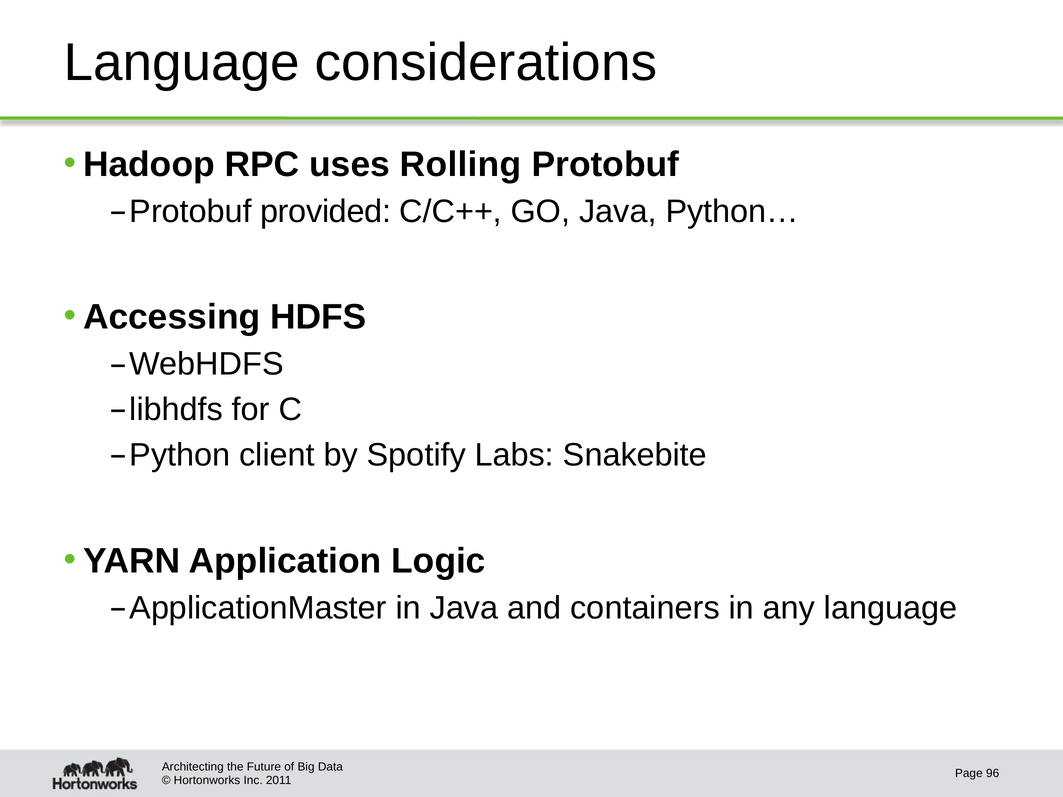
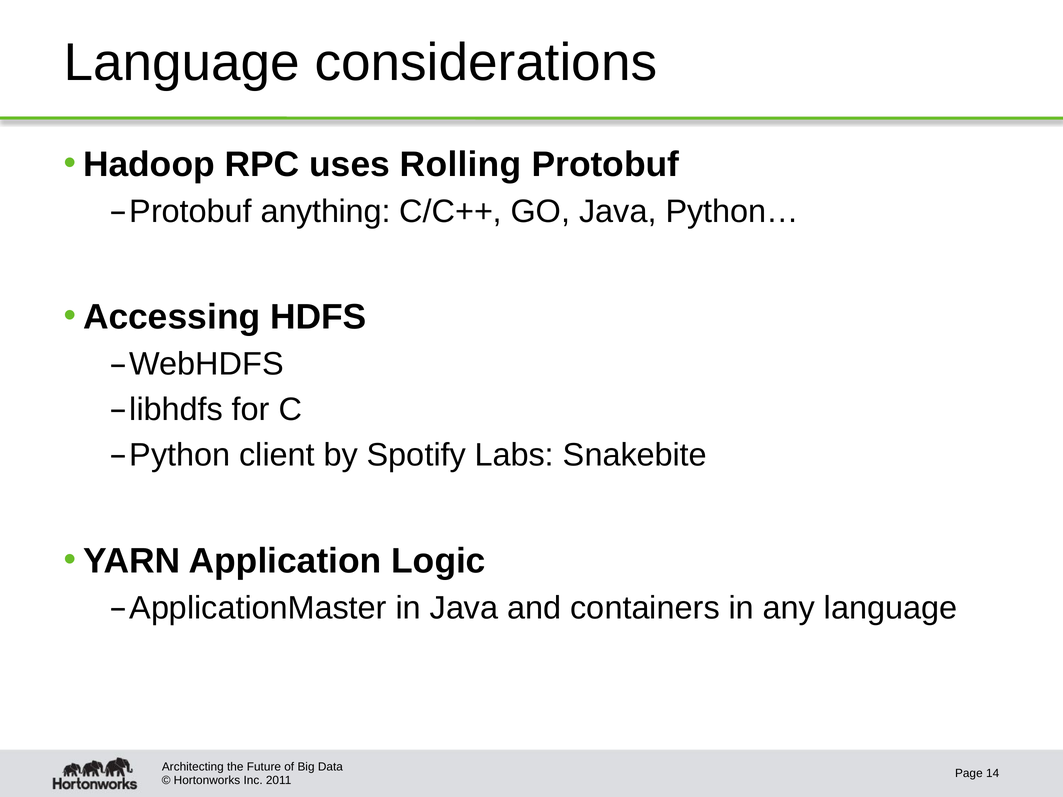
provided: provided -> anything (326, 211)
96: 96 -> 14 (993, 774)
